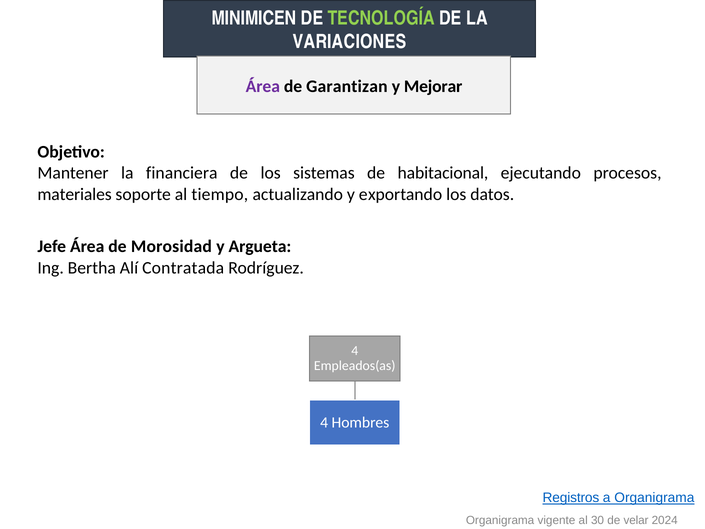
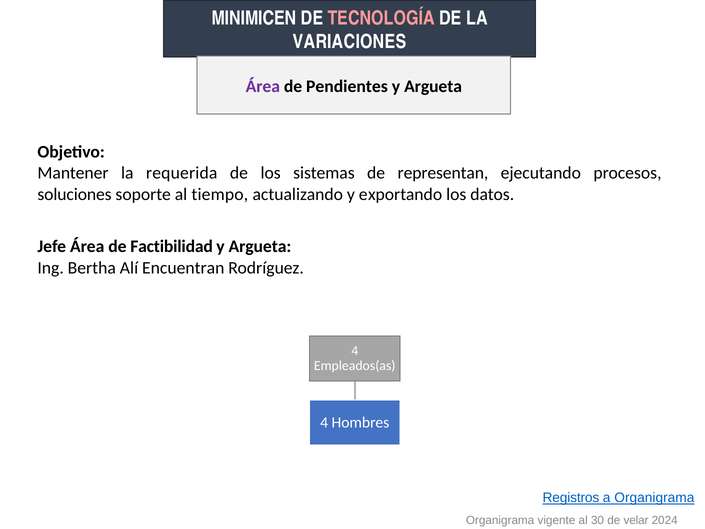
TECNOLOGÍA colour: light green -> pink (381, 18)
Garantizan: Garantizan -> Pendientes (347, 86)
Mejorar: Mejorar -> Argueta (433, 86)
financiera: financiera -> requerida (182, 173)
habitacional: habitacional -> representan (443, 173)
materiales: materiales -> soluciones (75, 194)
Morosidad: Morosidad -> Factibilidad (172, 246)
Contratada: Contratada -> Encuentran (183, 268)
